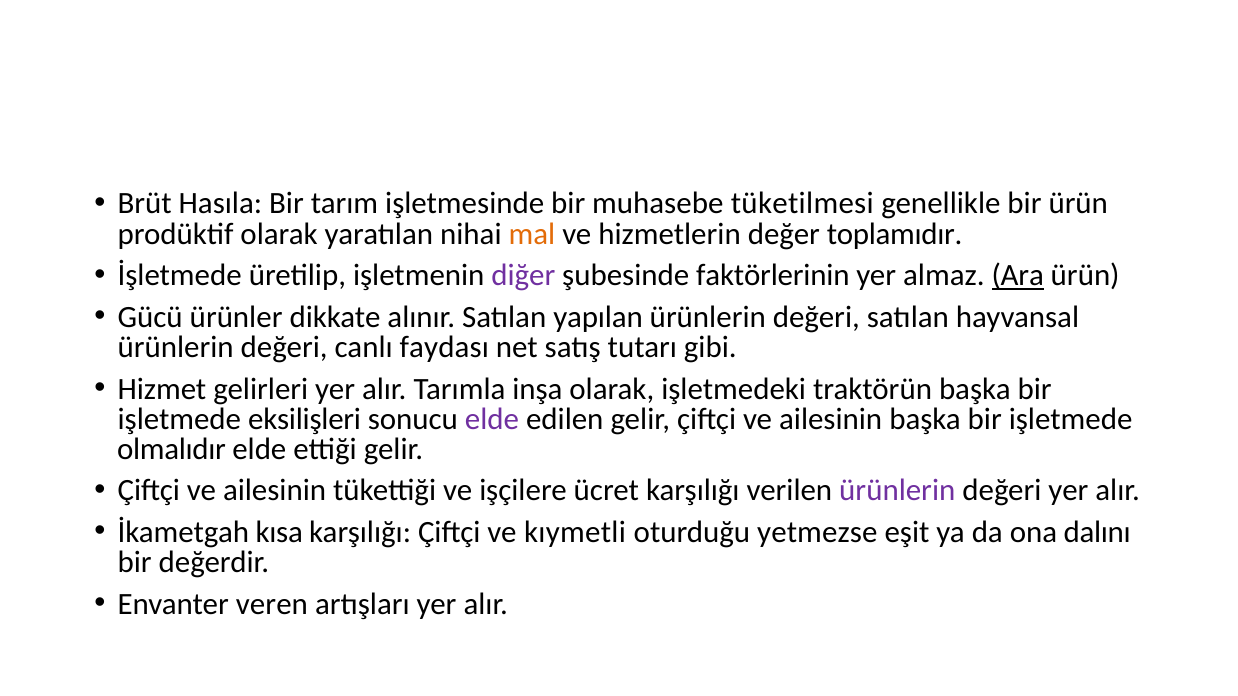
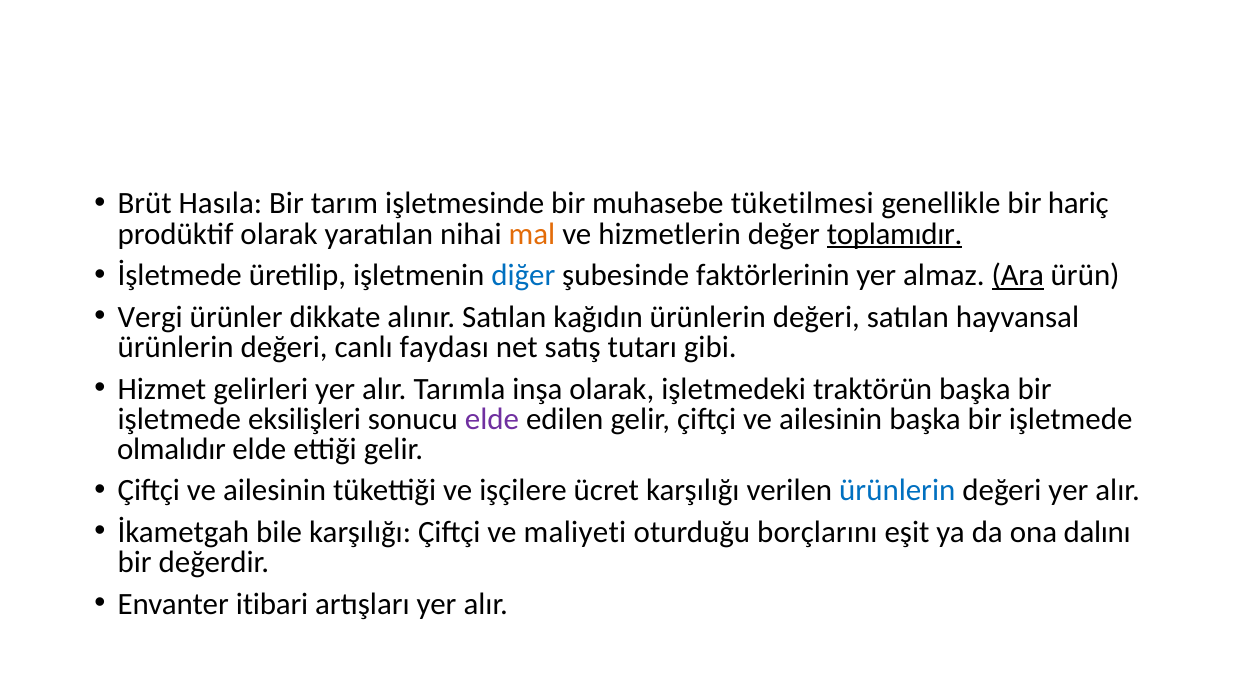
bir ürün: ürün -> hariç (1078, 204)
toplamıdır underline: none -> present (895, 234)
diğer colour: purple -> blue (523, 276)
Gücü: Gücü -> Vergi (150, 317)
yapılan: yapılan -> kağıdın (598, 317)
ürünlerin colour: purple -> blue (897, 491)
kısa: kısa -> bile (279, 533)
kıymetli: kıymetli -> maliyeti (575, 533)
yetmezse: yetmezse -> borçlarını (817, 533)
veren: veren -> itibari (272, 604)
